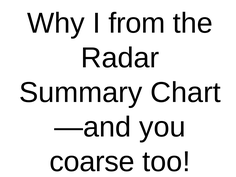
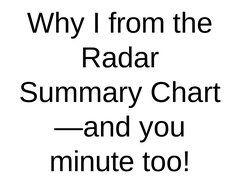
coarse: coarse -> minute (92, 162)
